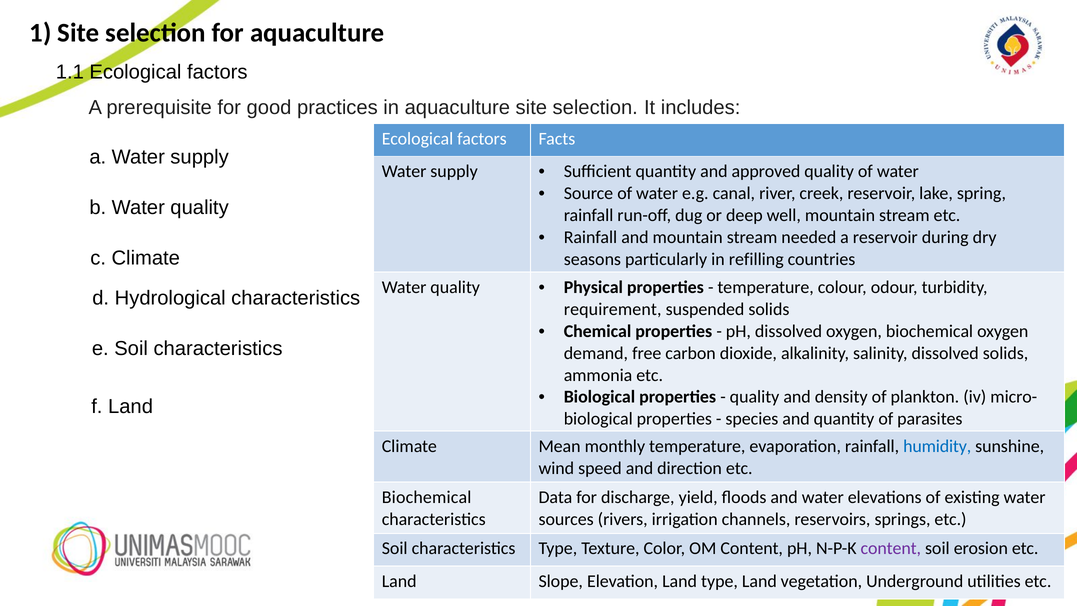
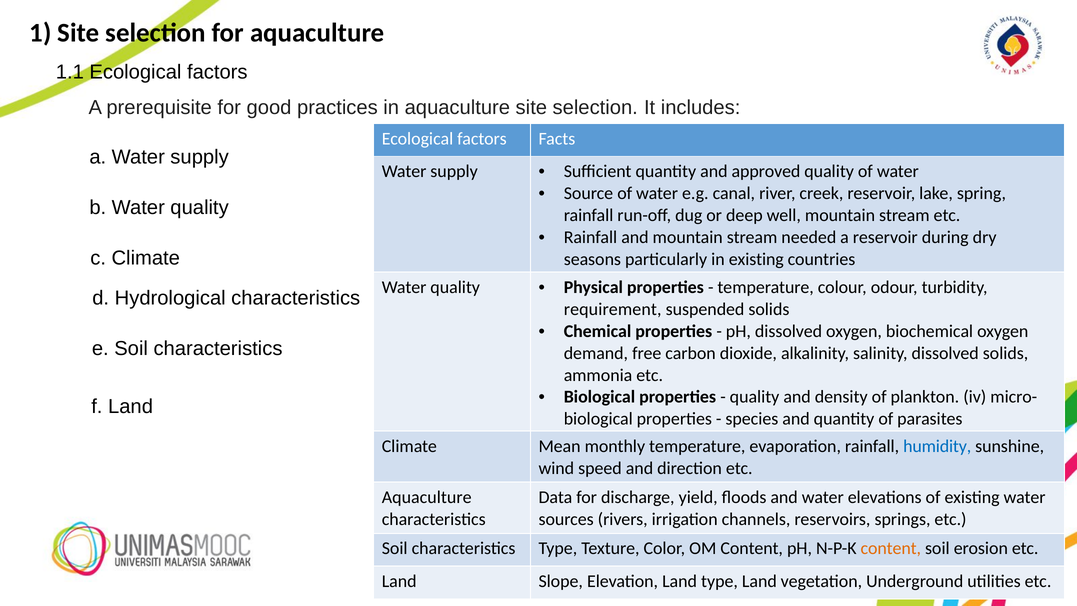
in refilling: refilling -> existing (756, 259)
Biochemical: Biochemical -> Aquaculture (427, 497)
content colour: purple -> orange (891, 548)
